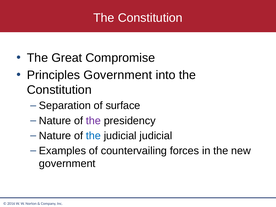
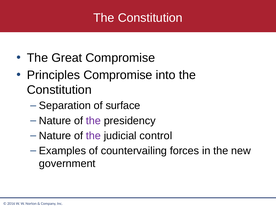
Principles Government: Government -> Compromise (118, 75)
the colour: blue -> purple (93, 136)
judicial judicial: judicial -> control (156, 136)
